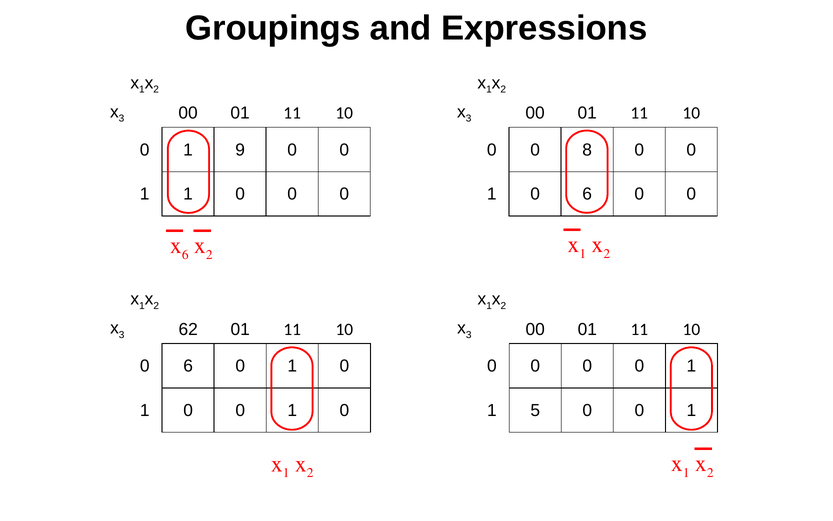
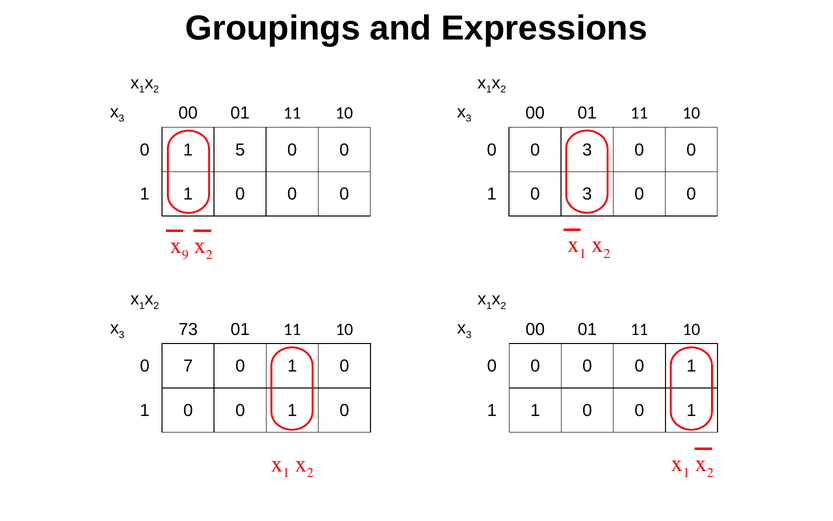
9: 9 -> 5 (240, 150)
0 0 8: 8 -> 3 (587, 150)
1 0 6: 6 -> 3 (587, 194)
6: 6 -> 9 (185, 255)
62: 62 -> 73 (188, 329)
6: 6 -> 7 (188, 366)
5: 5 -> 1 (535, 410)
